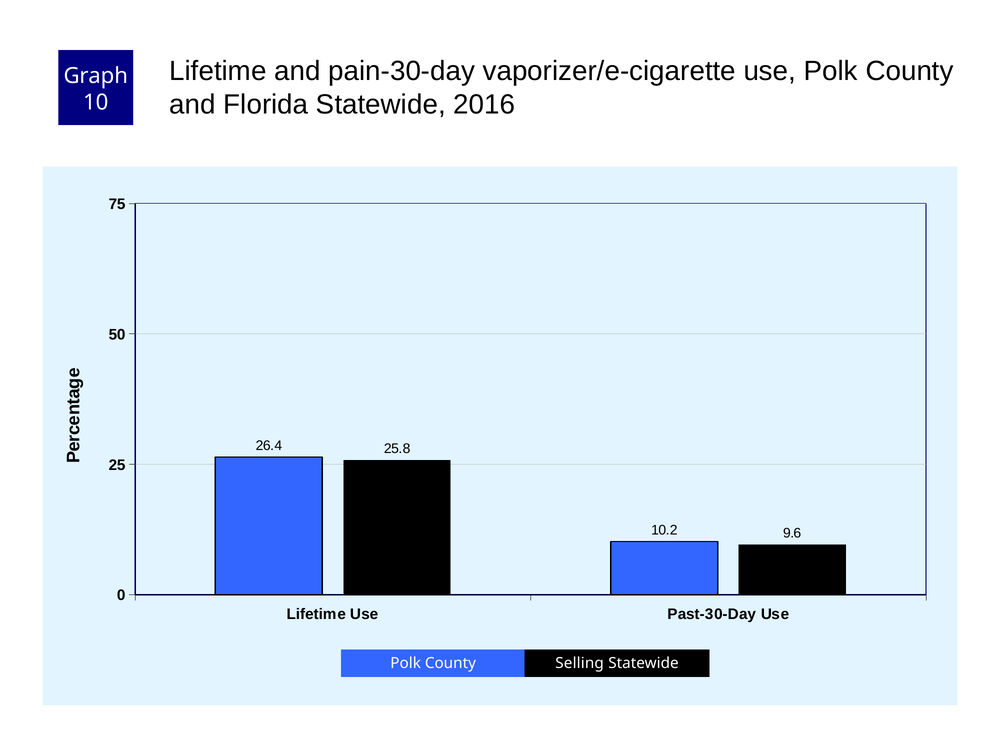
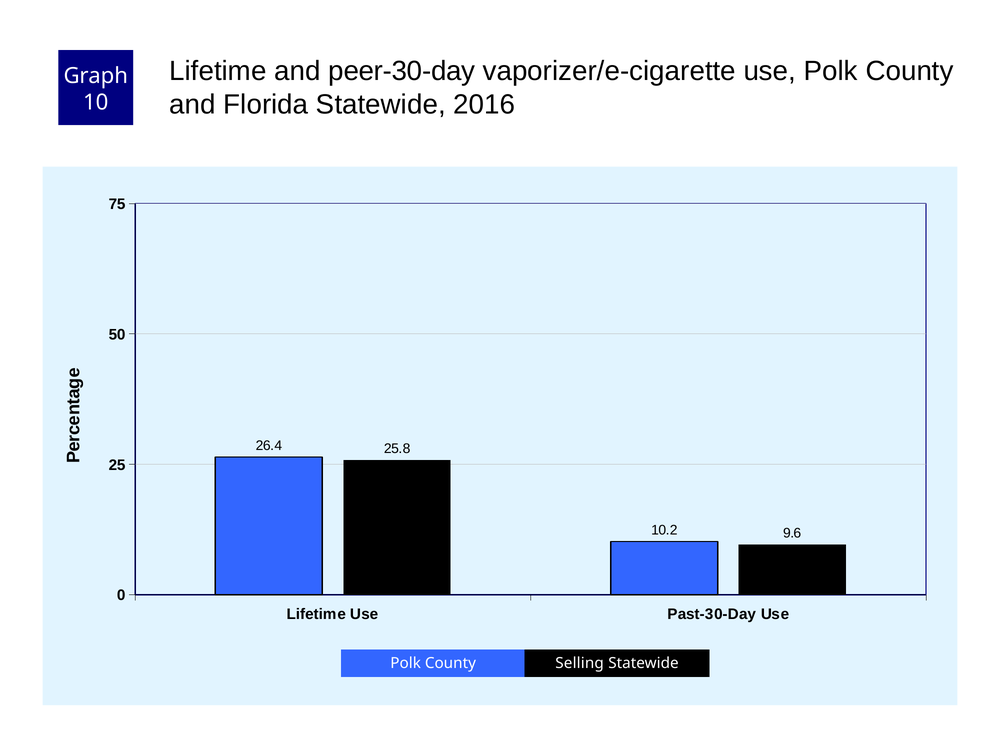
pain-30-day: pain-30-day -> peer-30-day (402, 71)
